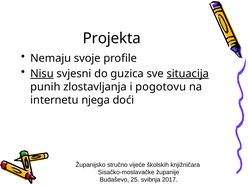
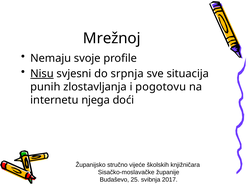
Projekta: Projekta -> Mrežnoj (112, 38)
guzica: guzica -> srpnja (127, 74)
situacija underline: present -> none (188, 74)
